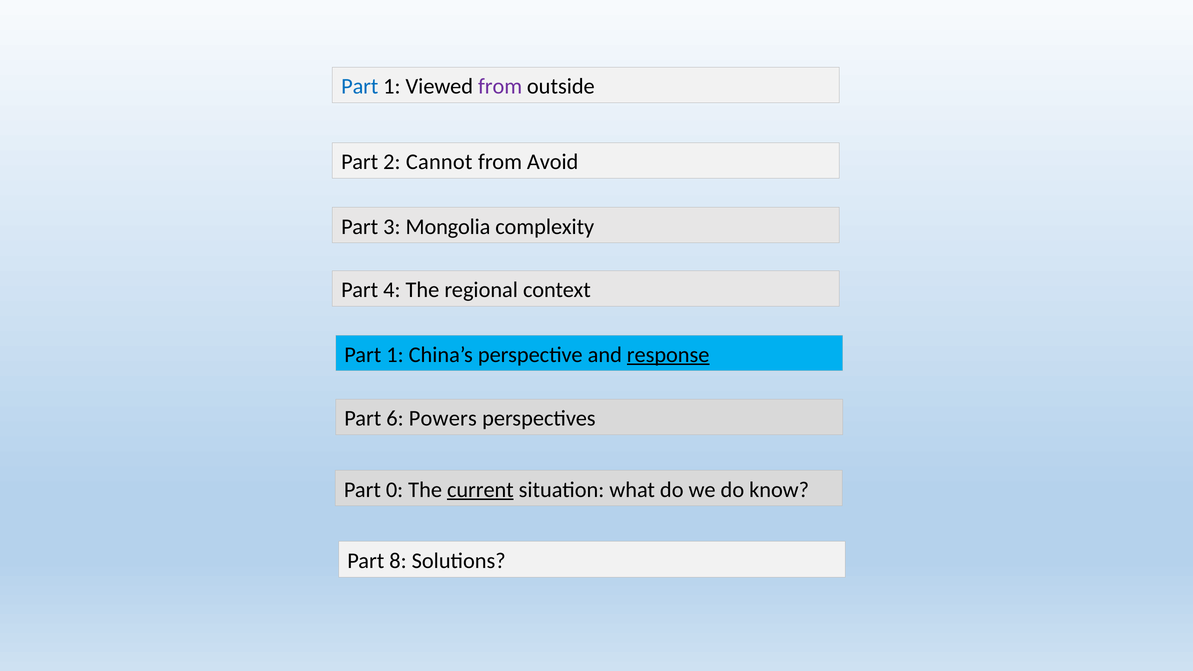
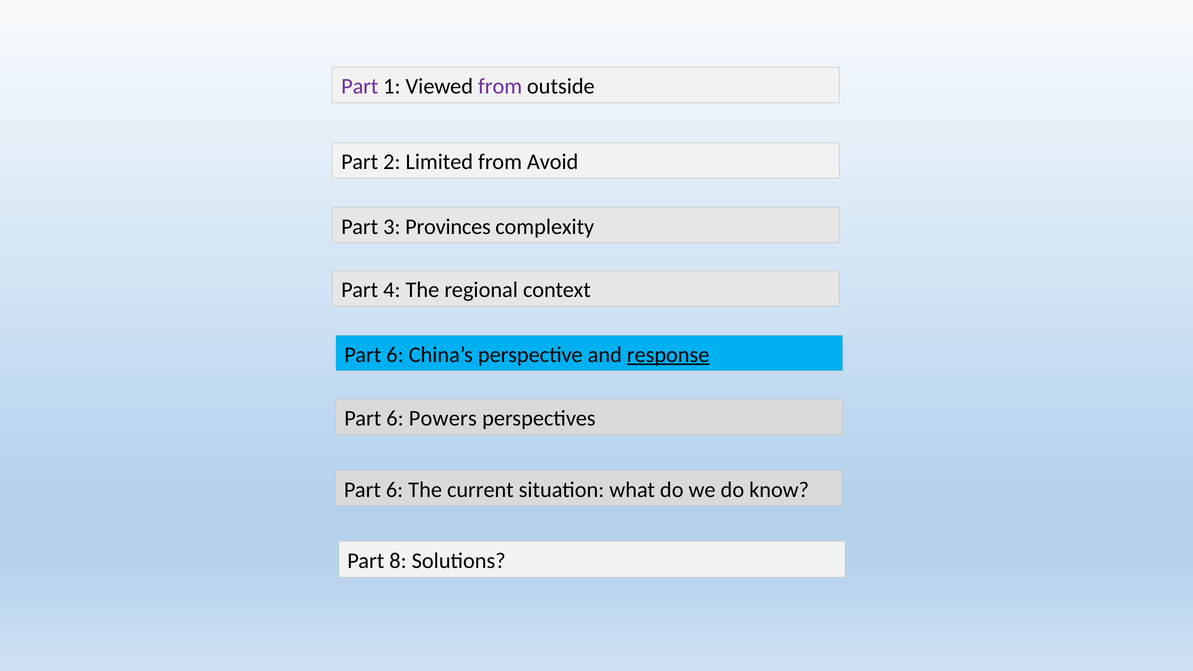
Part colour: blue -> purple (360, 86)
Cannot: Cannot -> Limited (439, 162)
Mongolia: Mongolia -> Provinces (448, 227)
1: 1 -> 6 (395, 355)
0: 0 -> 6 (395, 490)
current underline: present -> none (480, 490)
